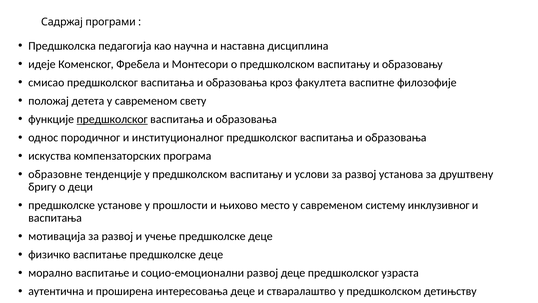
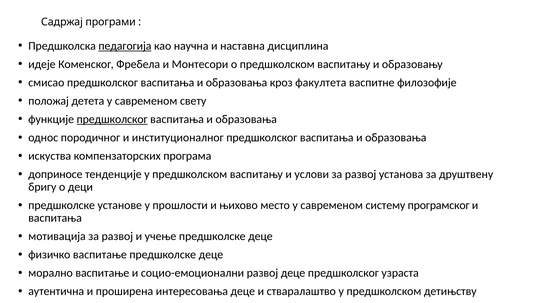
педагогија underline: none -> present (125, 46)
образовне: образовне -> доприносе (55, 174)
инклузивног: инклузивног -> програмског (439, 205)
